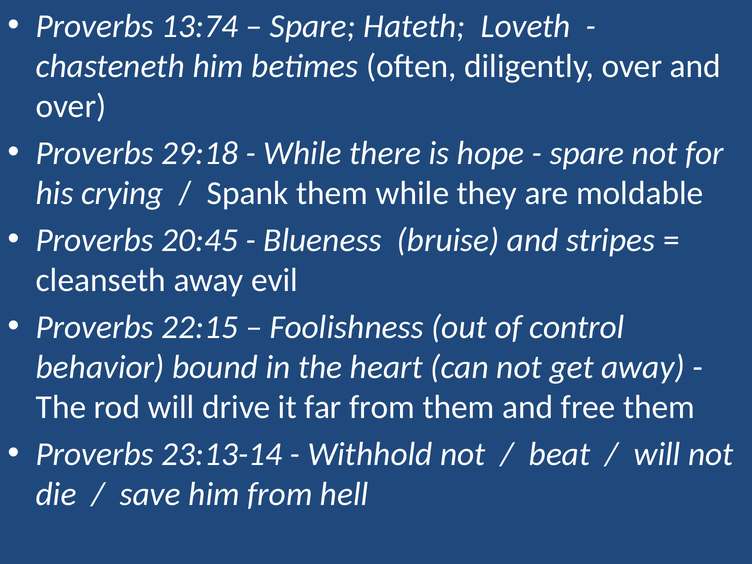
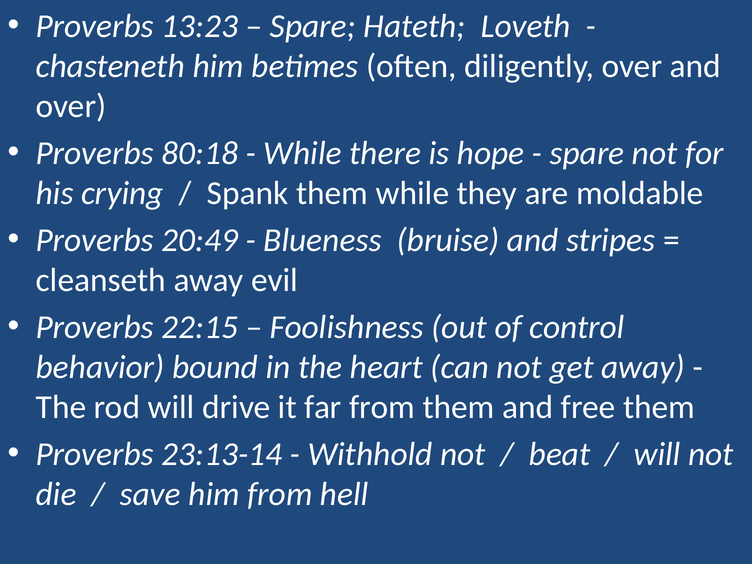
13:74: 13:74 -> 13:23 (200, 26)
29:18: 29:18 -> 80:18 (200, 153)
20:45: 20:45 -> 20:49 (200, 240)
